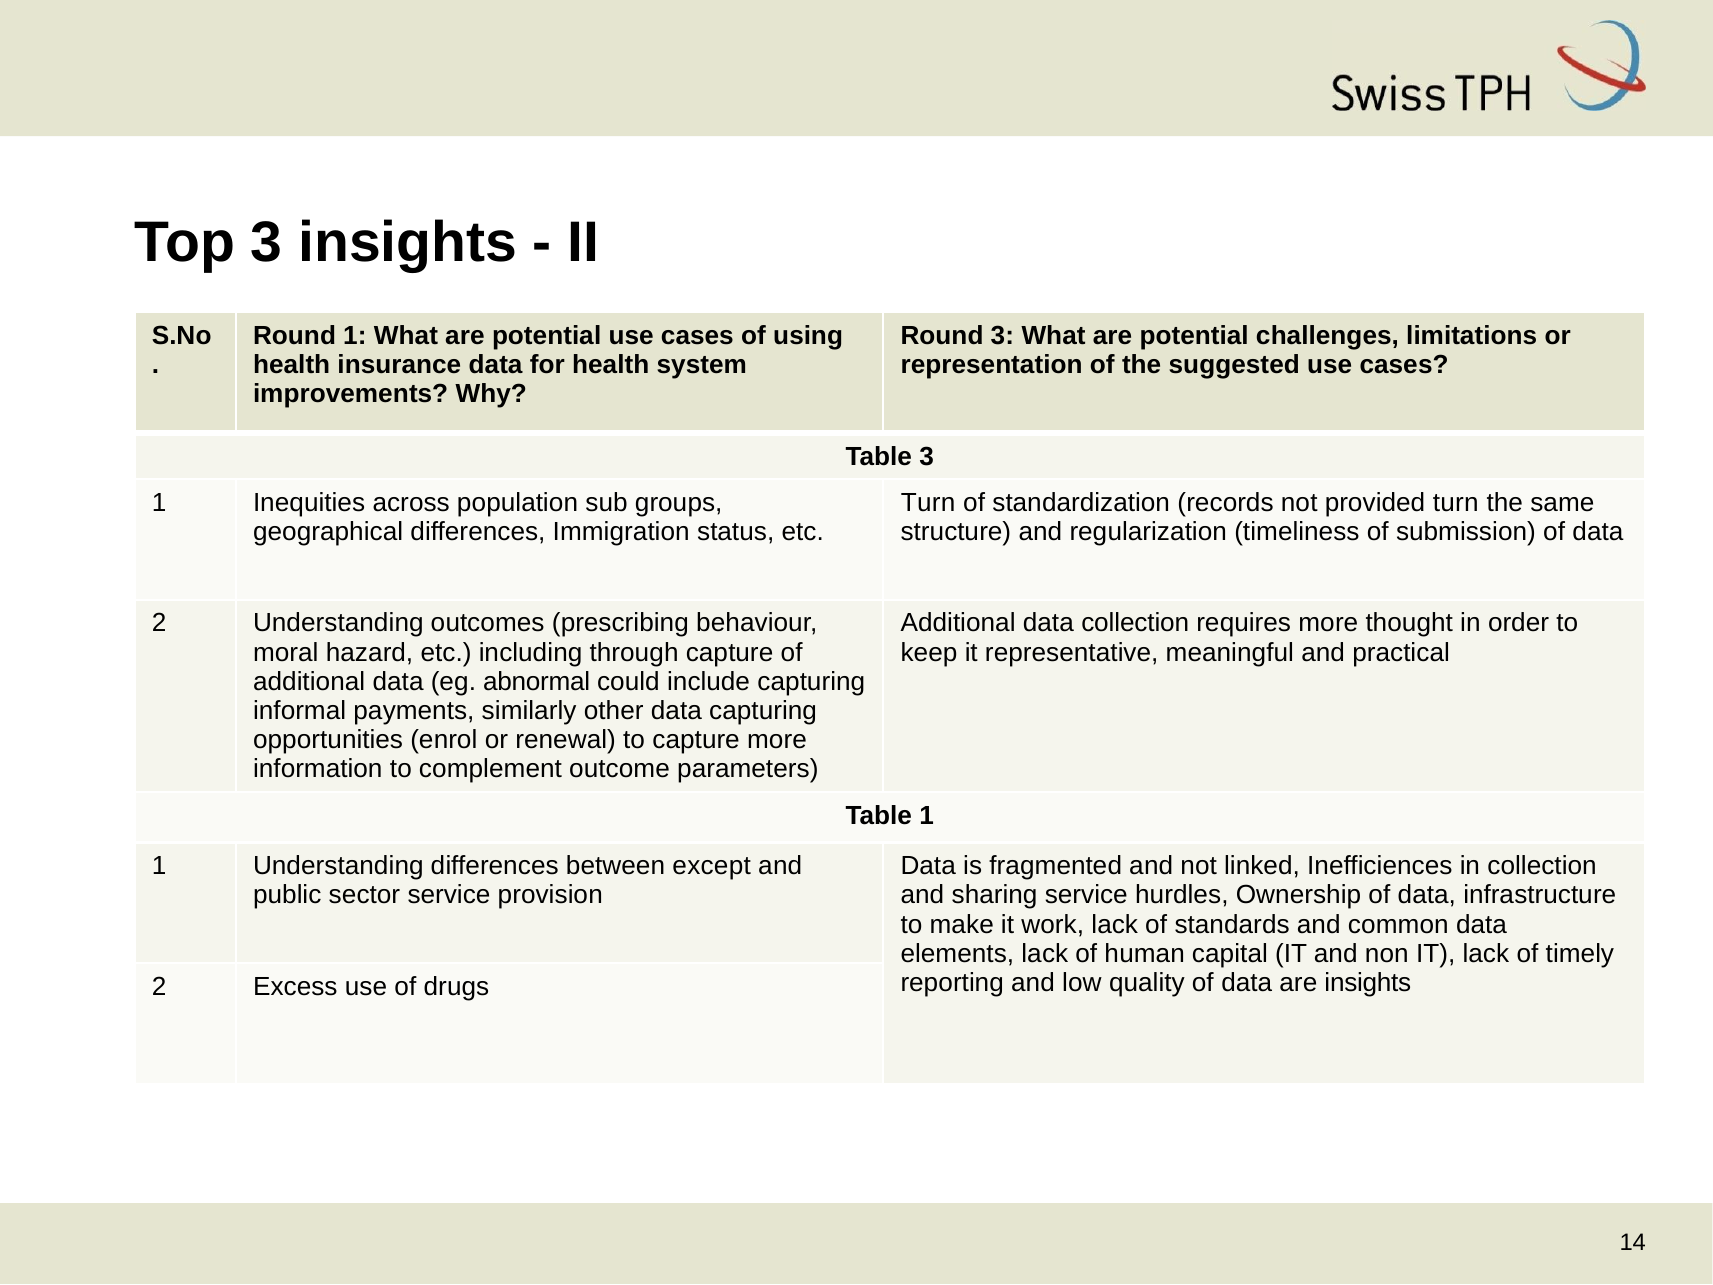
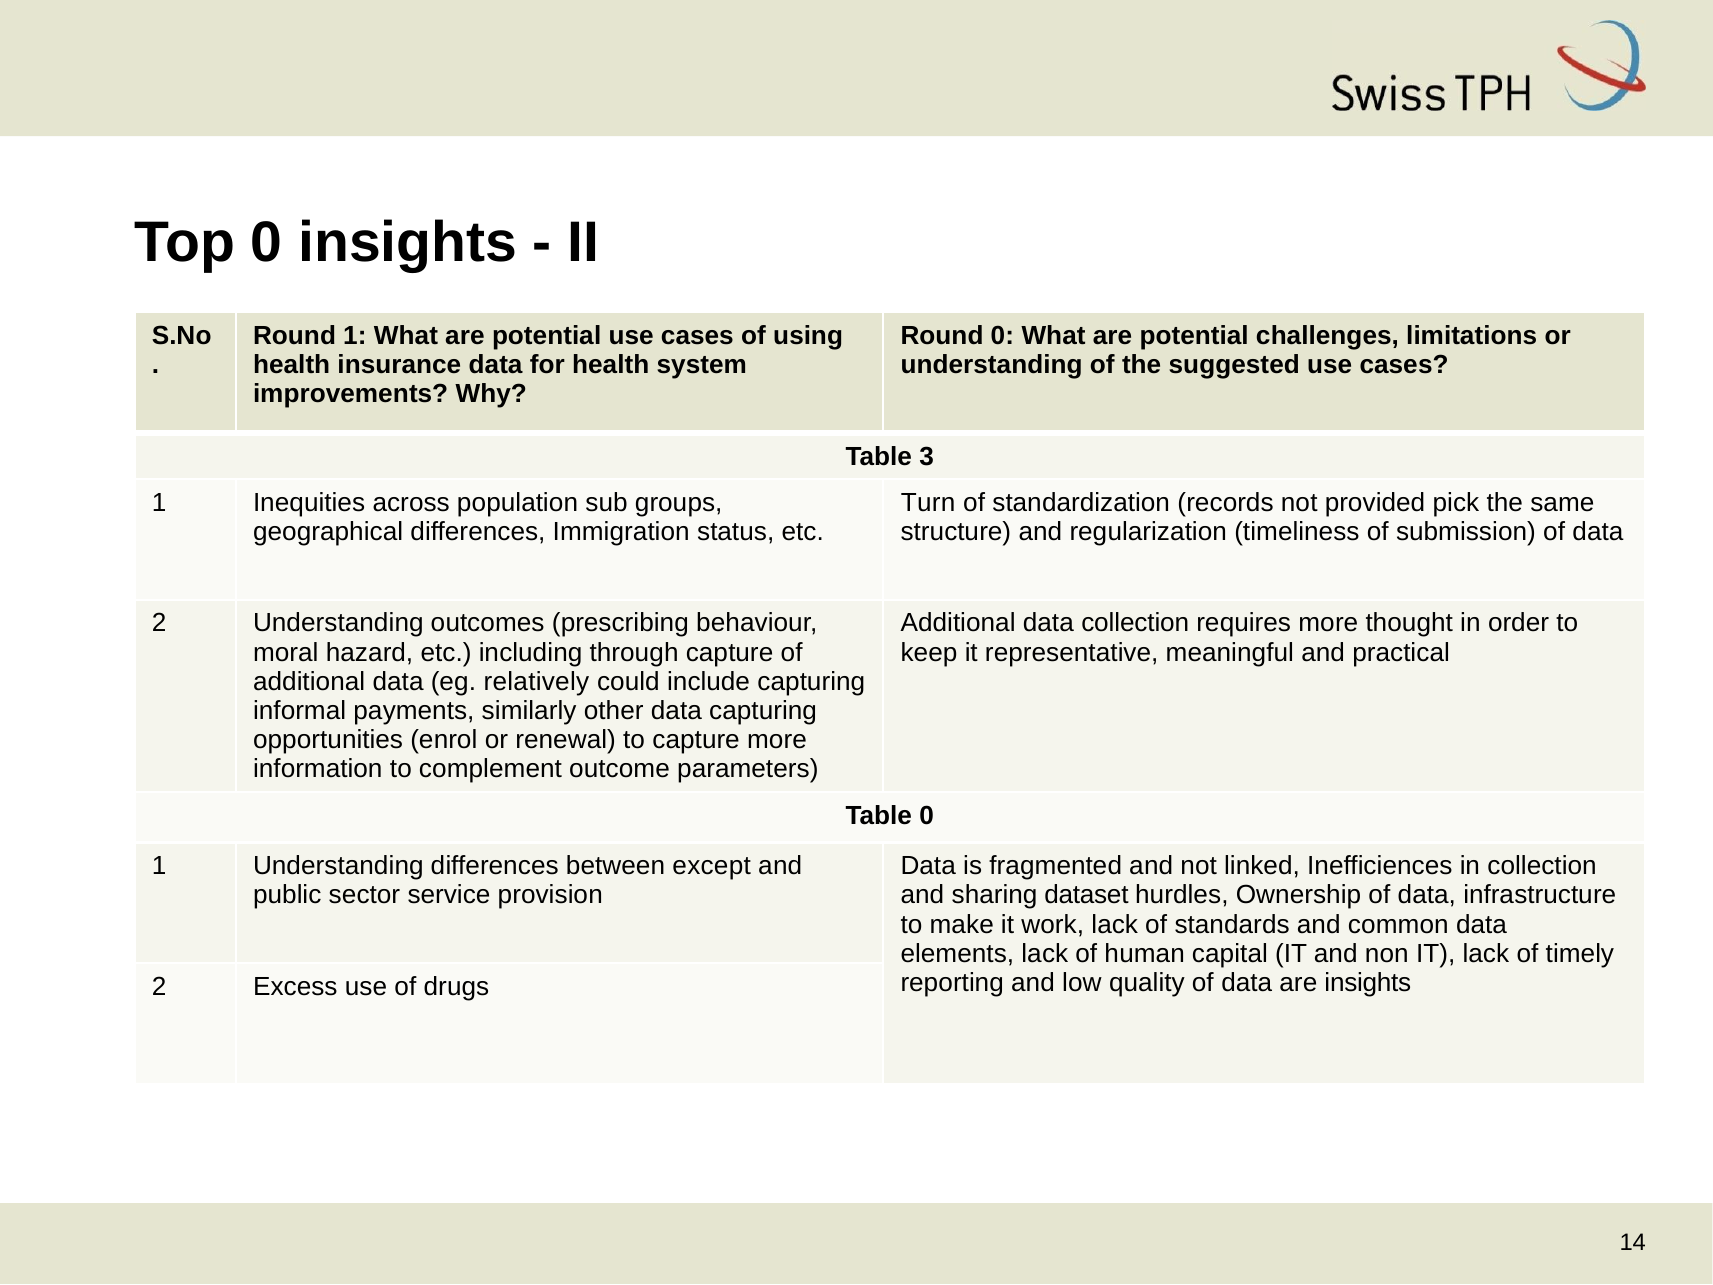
Top 3: 3 -> 0 (267, 243)
Round 3: 3 -> 0 (1002, 336)
representation: representation -> understanding (992, 365)
provided turn: turn -> pick (1456, 503)
abnormal: abnormal -> relatively (536, 681)
Table 1: 1 -> 0 (927, 815)
sharing service: service -> dataset (1086, 895)
